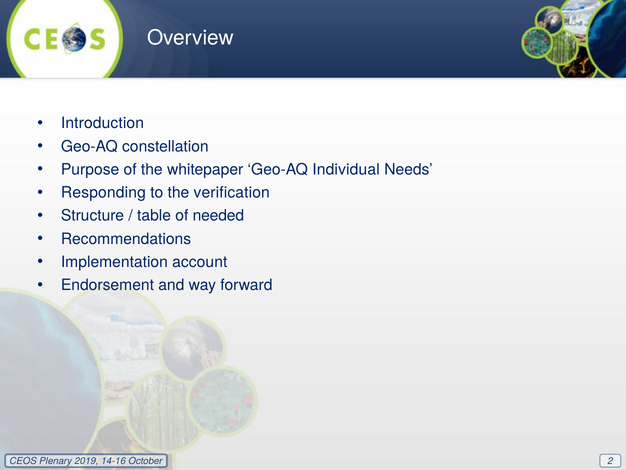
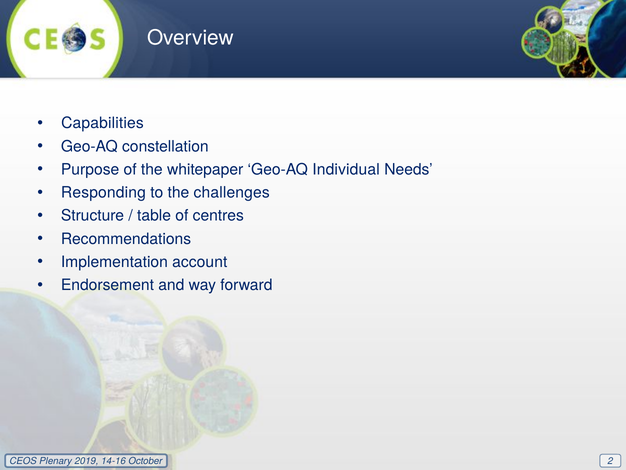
Introduction: Introduction -> Capabilities (102, 123)
verification: verification -> challenges (232, 192)
needed: needed -> centres (218, 216)
